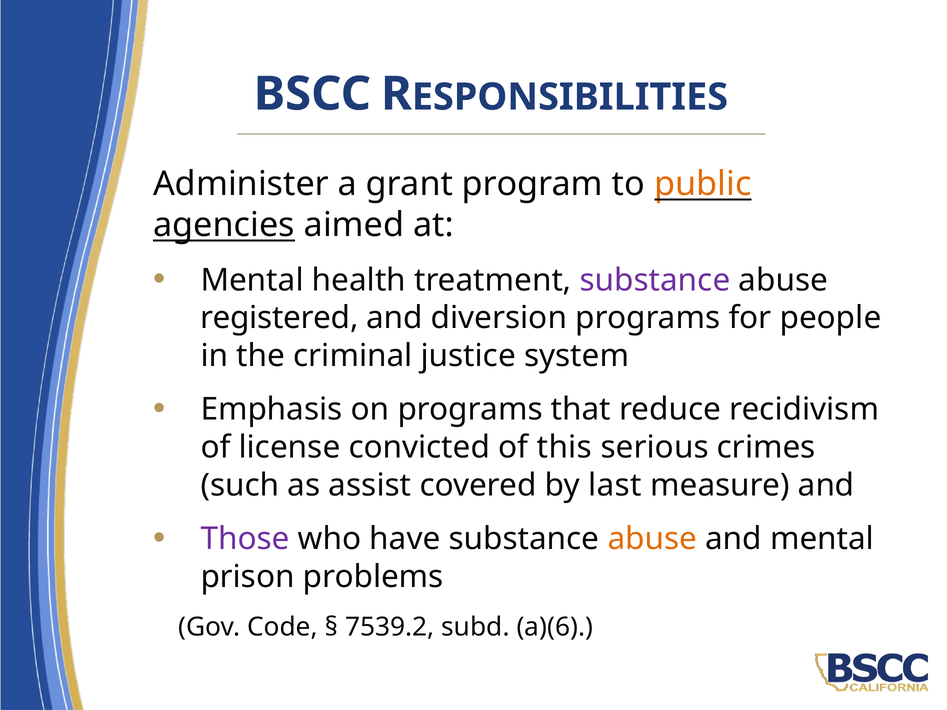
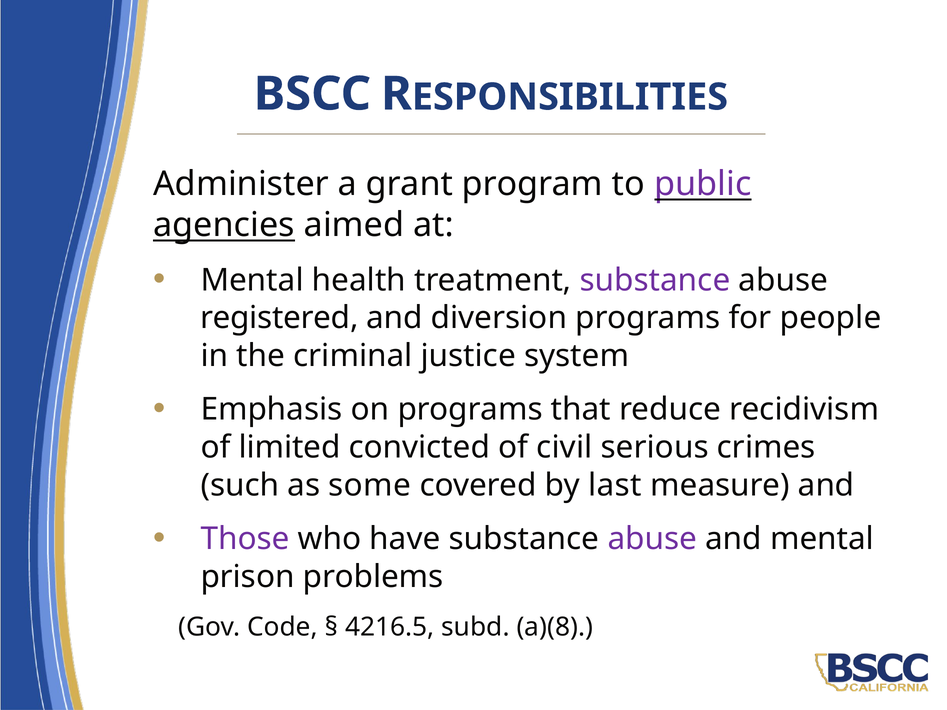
public colour: orange -> purple (703, 184)
license: license -> limited (290, 448)
this: this -> civil (564, 448)
assist: assist -> some (370, 485)
abuse colour: orange -> purple (652, 539)
7539.2: 7539.2 -> 4216.5 (390, 627)
a)(6: a)(6 -> a)(8 (555, 627)
